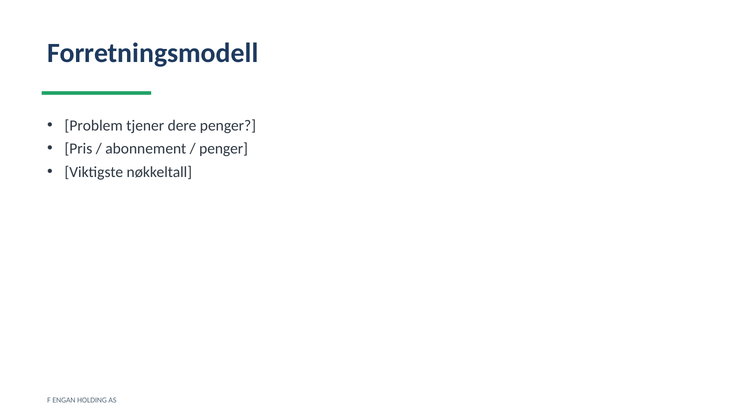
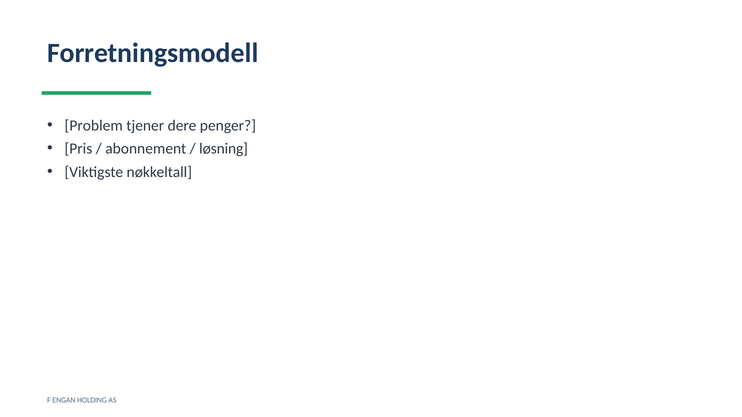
penger: penger -> løsning (224, 149)
